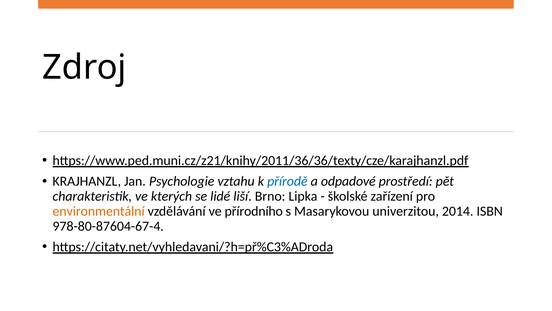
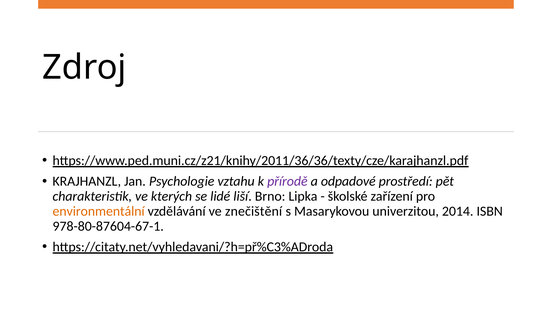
přírodě colour: blue -> purple (287, 181)
přírodního: přírodního -> znečištění (254, 211)
978-80-87604-67-4: 978-80-87604-67-4 -> 978-80-87604-67-1 (108, 226)
